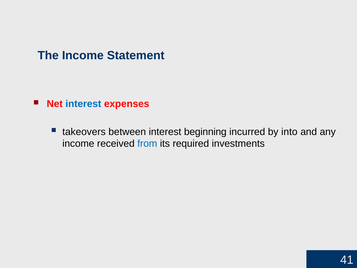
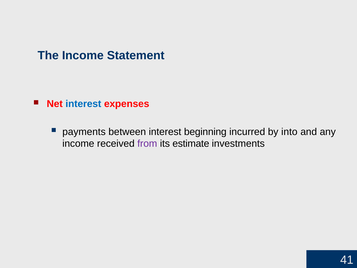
takeovers: takeovers -> payments (84, 132)
from colour: blue -> purple (147, 144)
required: required -> estimate (191, 144)
